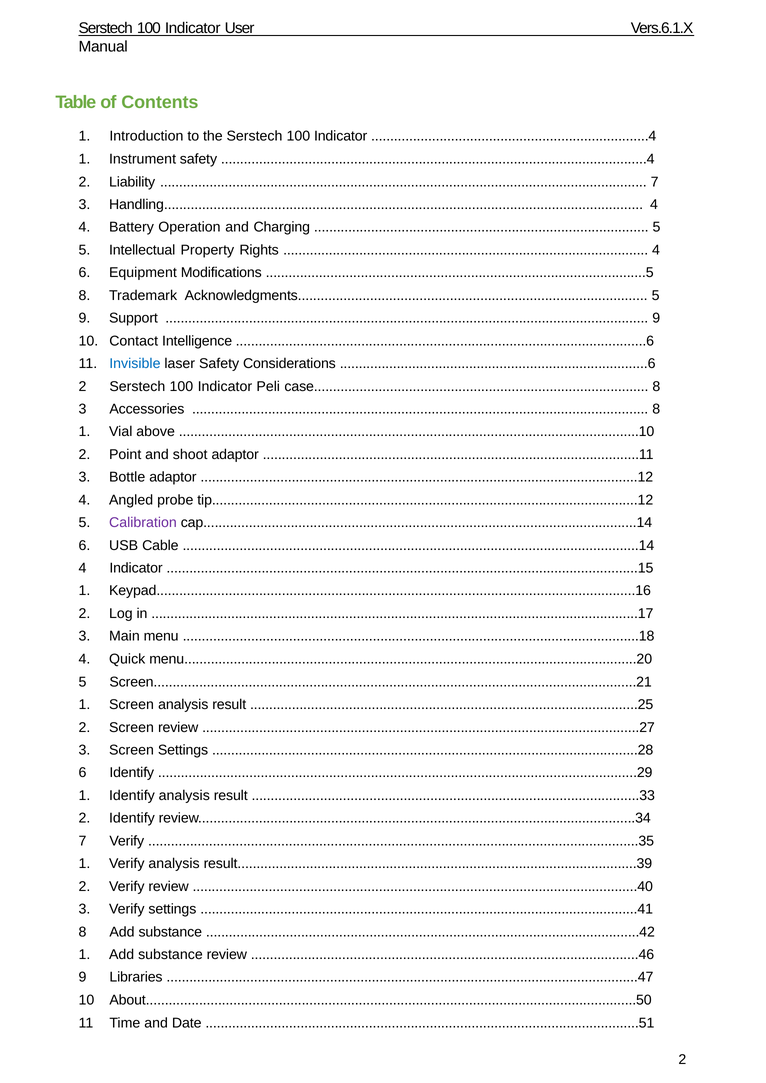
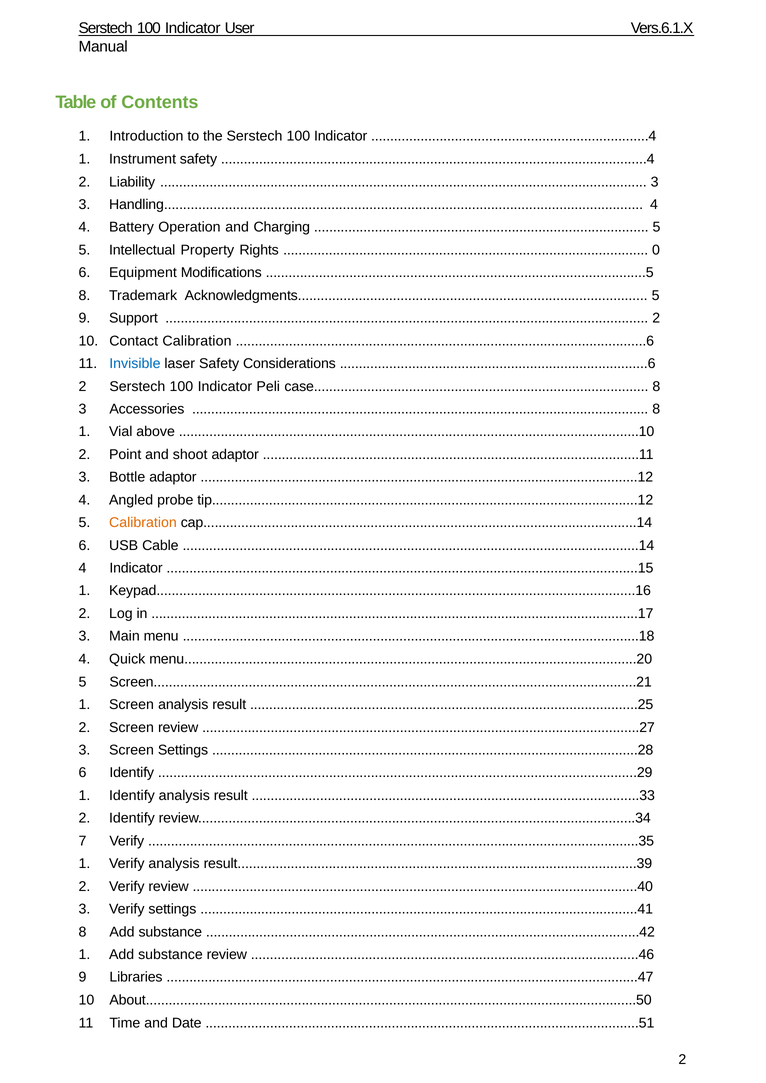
7: 7 -> 3 (655, 182)
4: 4 -> 0 (656, 250)
9: 9 -> 2 (656, 318)
Contact Intelligence: Intelligence -> Calibration (197, 341)
Calibration colour: purple -> orange (143, 523)
